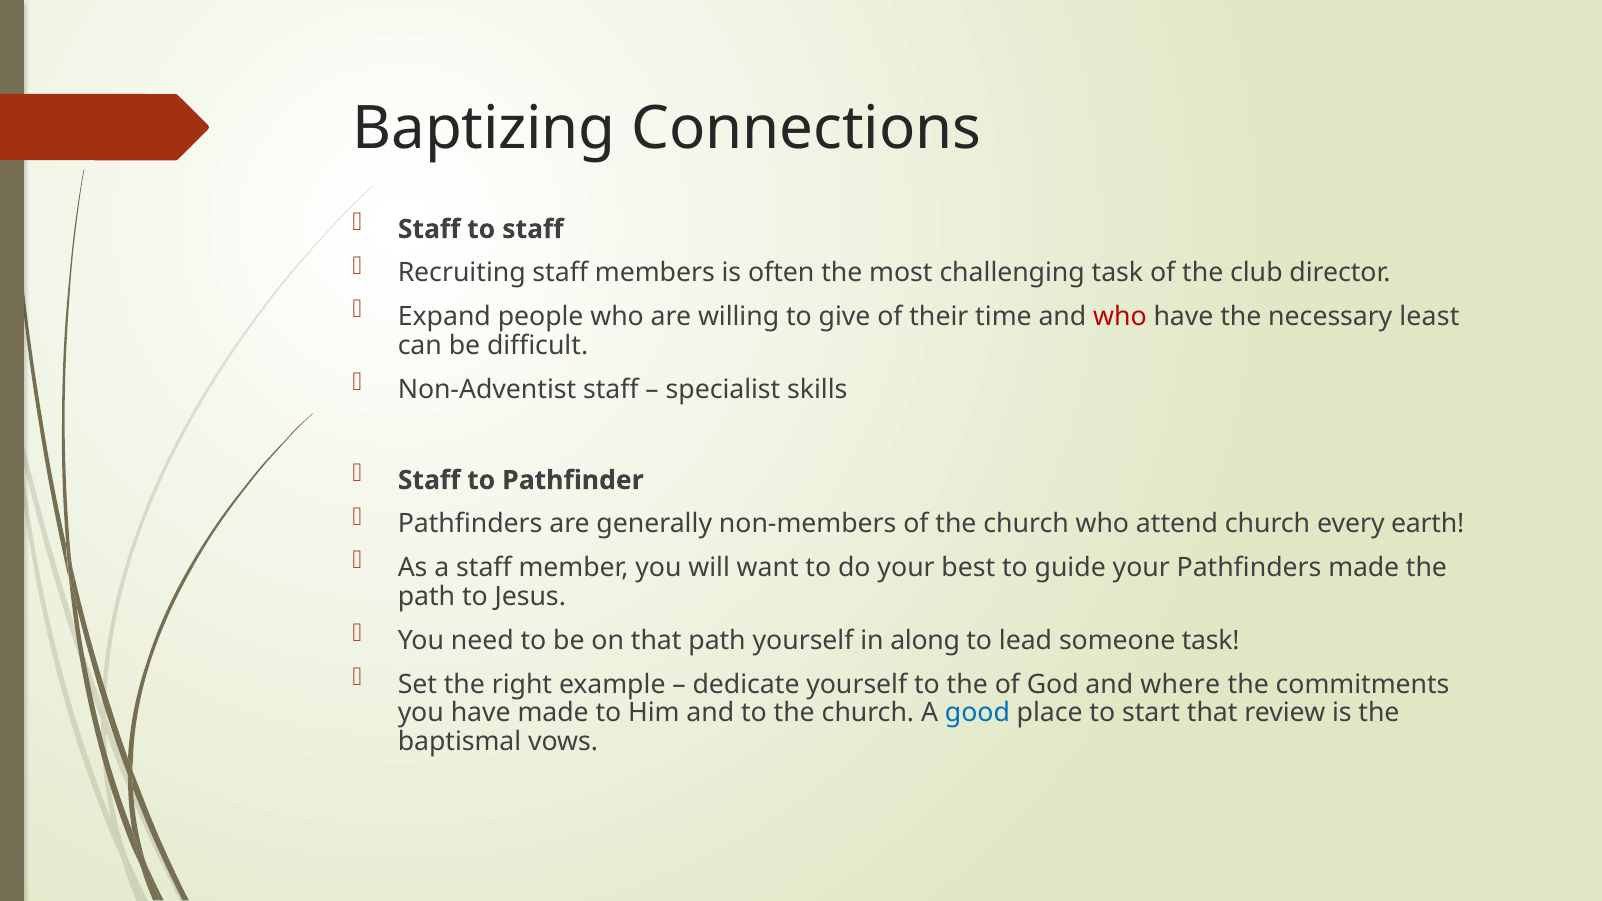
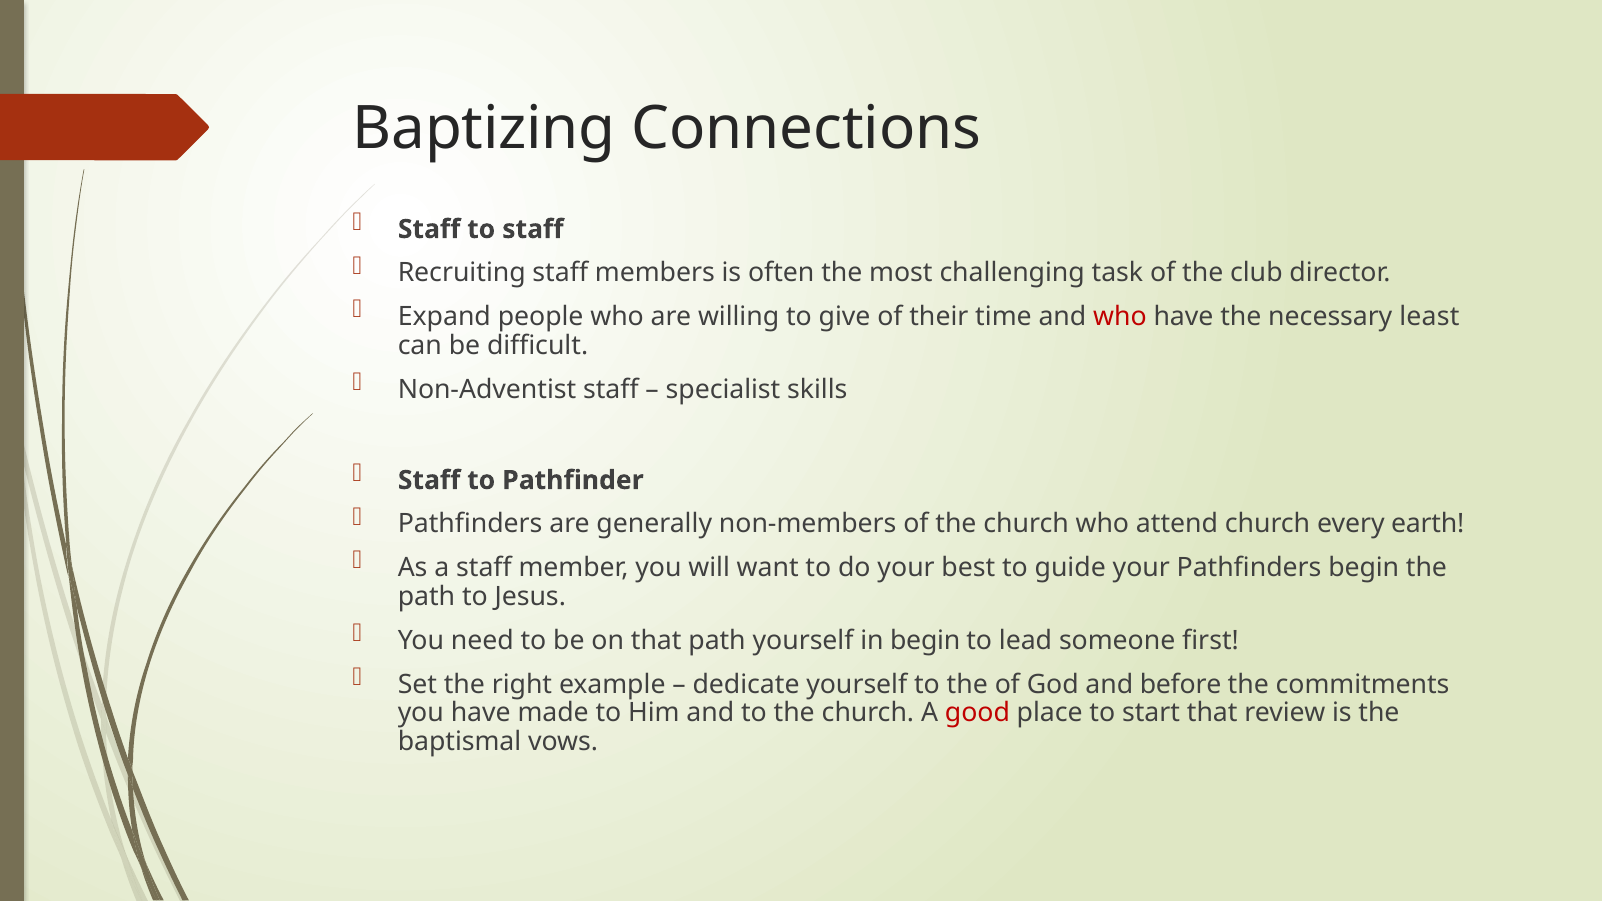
Pathfinders made: made -> begin (1364, 568)
in along: along -> begin (925, 641)
someone task: task -> first (1211, 641)
where: where -> before (1181, 684)
good colour: blue -> red (977, 713)
